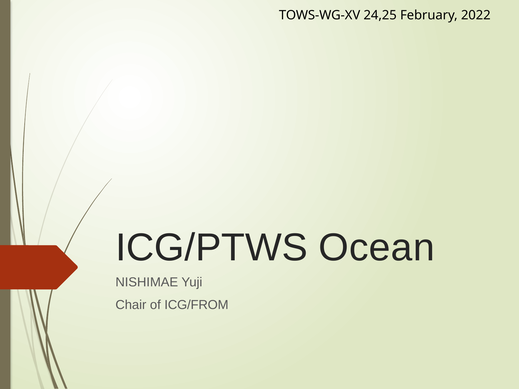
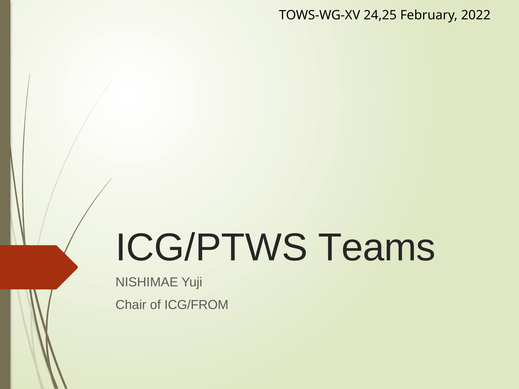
Ocean: Ocean -> Teams (377, 248)
